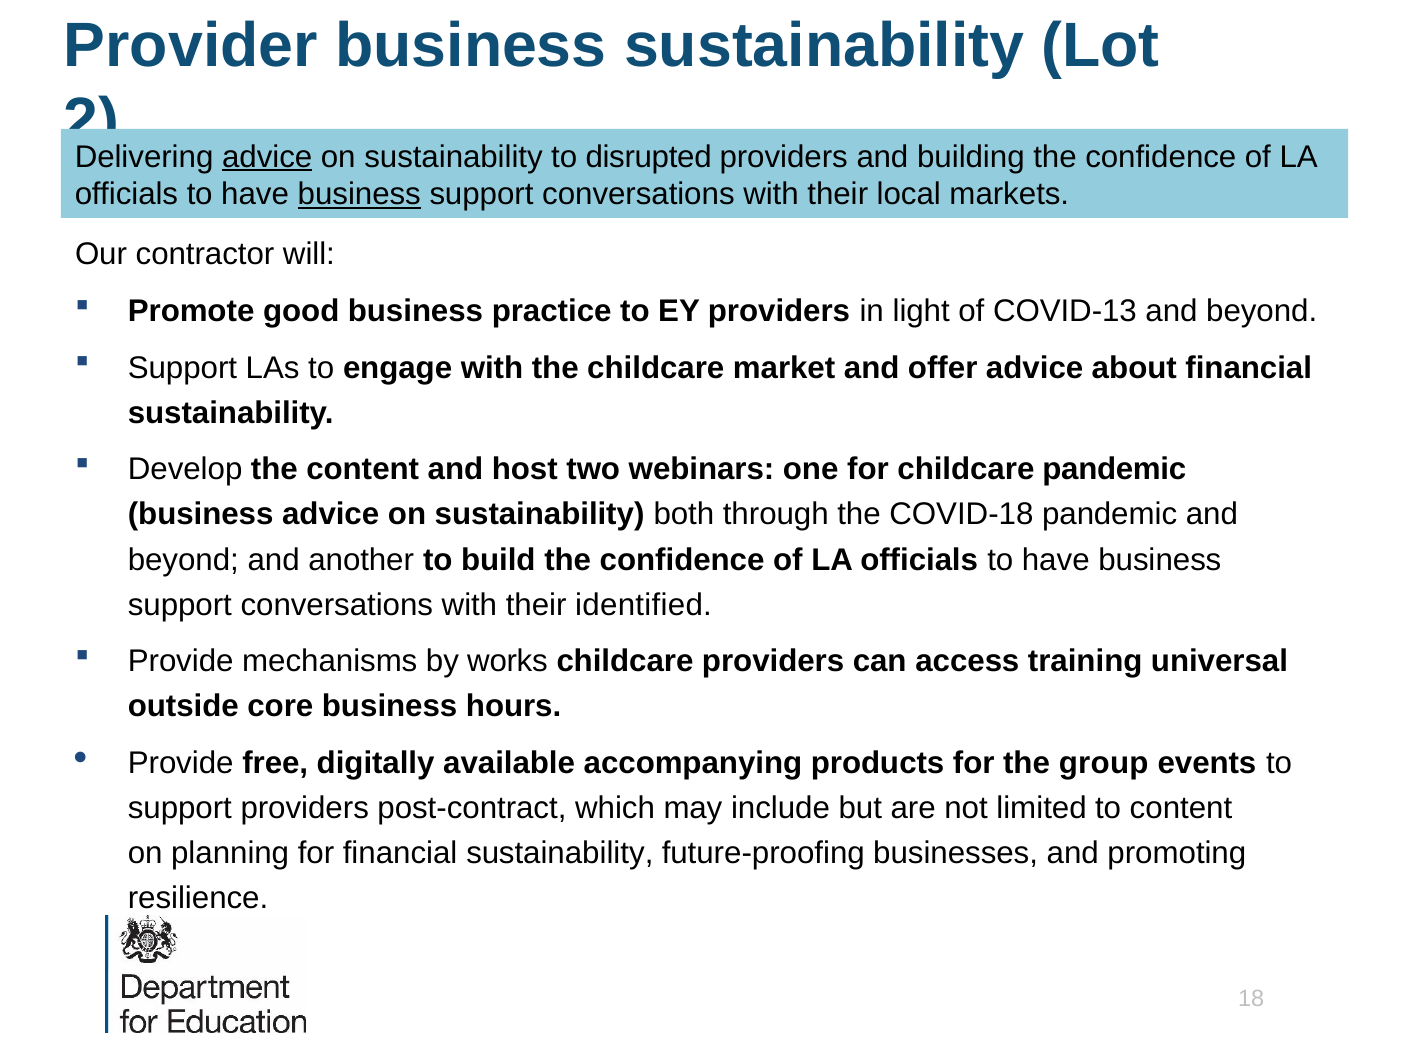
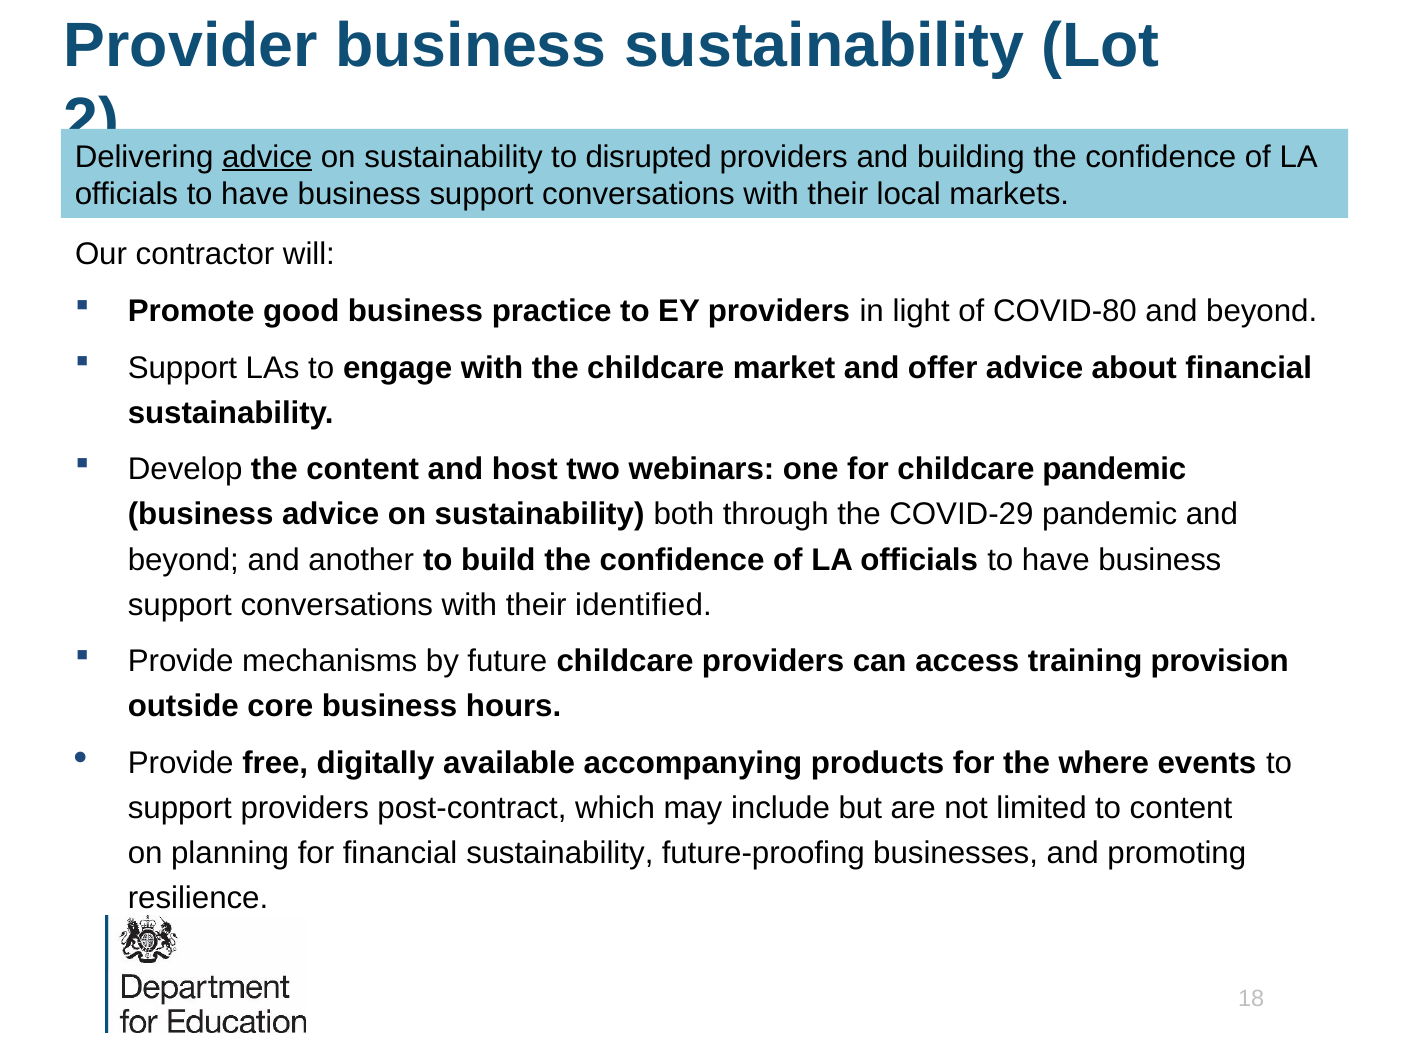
business underline: present -> none (359, 194)
COVID-13: COVID-13 -> COVID-80 (1065, 311)
COVID-18: COVID-18 -> COVID-29 (961, 515)
works: works -> future (507, 661)
universal: universal -> provision (1220, 661)
group: group -> where (1104, 763)
